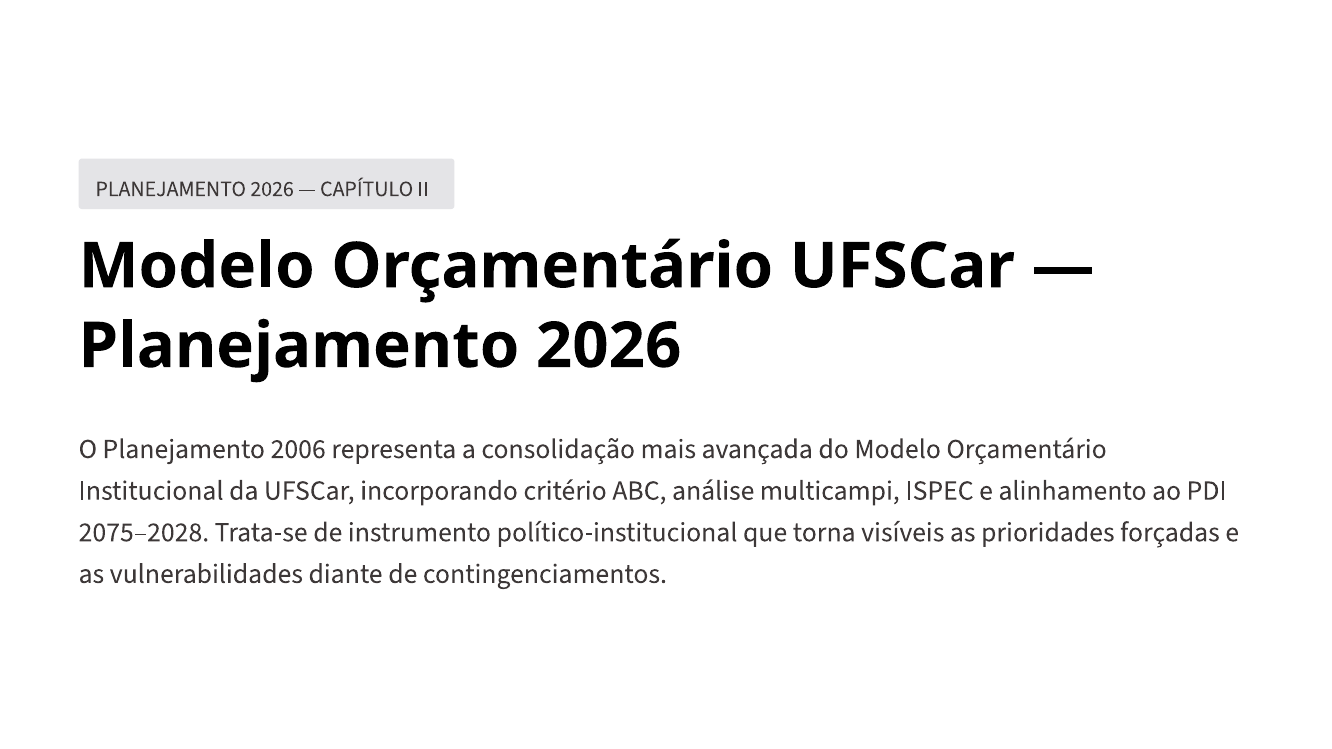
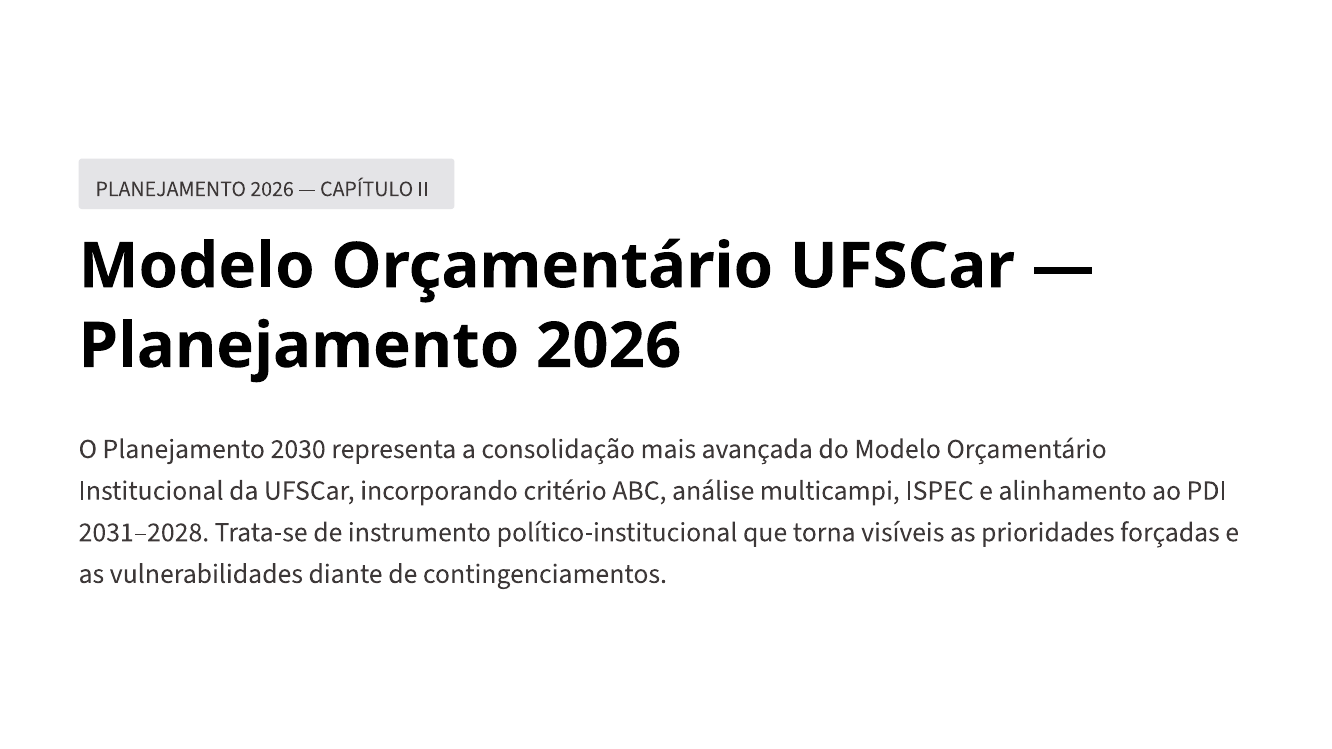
2006: 2006 -> 2030 (298, 449)
2075–2028: 2075–2028 -> 2031–2028 (144, 532)
